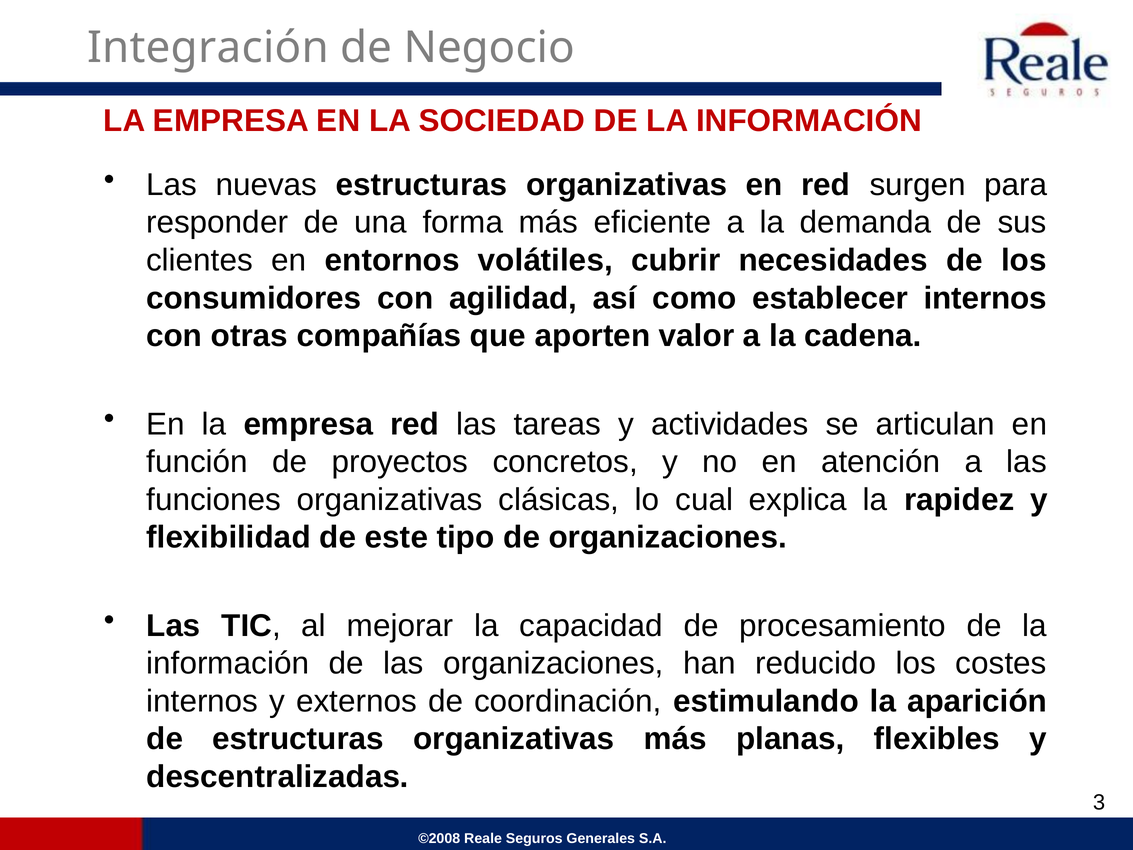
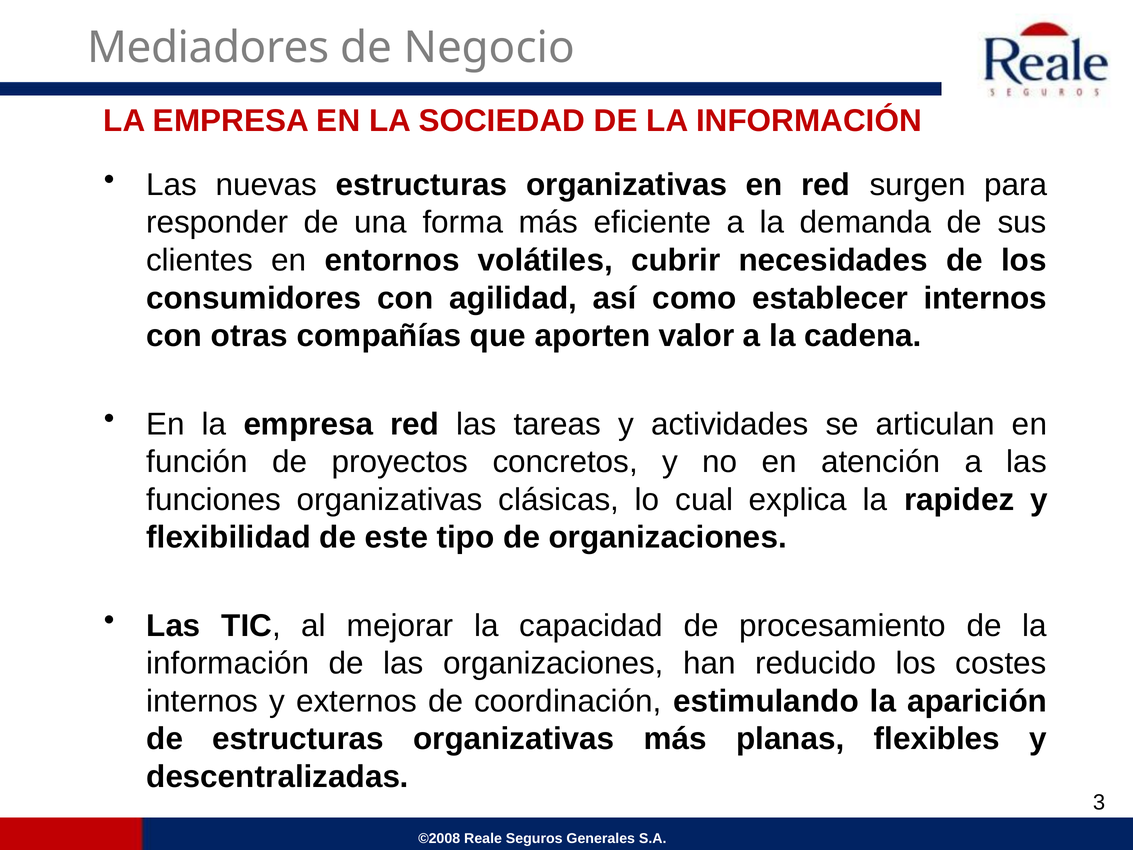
Integración: Integración -> Mediadores (208, 48)
